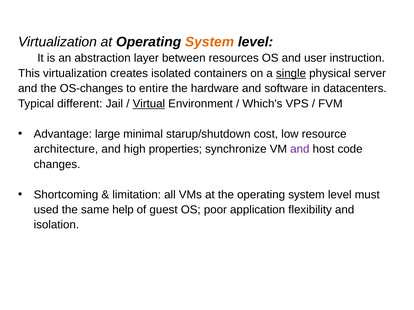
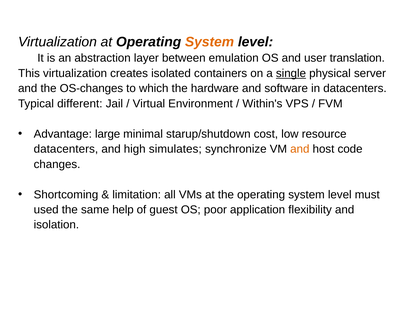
resources: resources -> emulation (234, 58)
instruction: instruction -> translation (357, 58)
entire: entire -> which (154, 89)
Virtual underline: present -> none (149, 104)
Which's: Which's -> Within's (262, 104)
architecture: architecture -> datacenters (66, 149)
properties: properties -> simulates (175, 149)
and colour: purple -> orange (300, 149)
